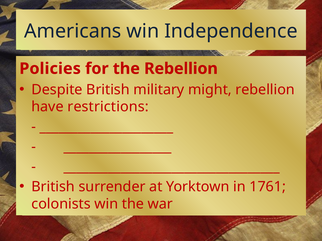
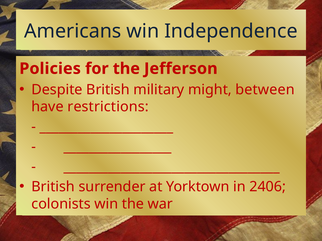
the Rebellion: Rebellion -> Jefferson (181, 69)
might rebellion: rebellion -> between (265, 90)
1761: 1761 -> 2406 (268, 187)
